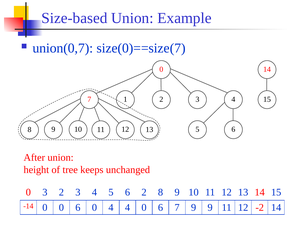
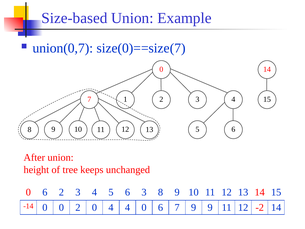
3: 3 -> 6 (45, 192)
6 2: 2 -> 3 (144, 192)
0 0 6: 6 -> 2 (78, 207)
